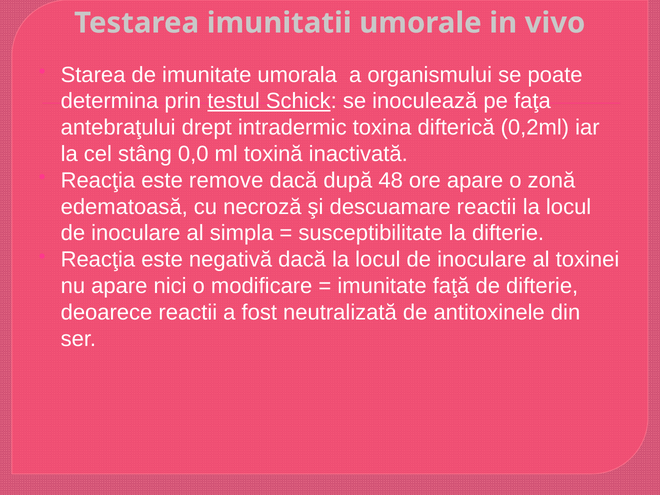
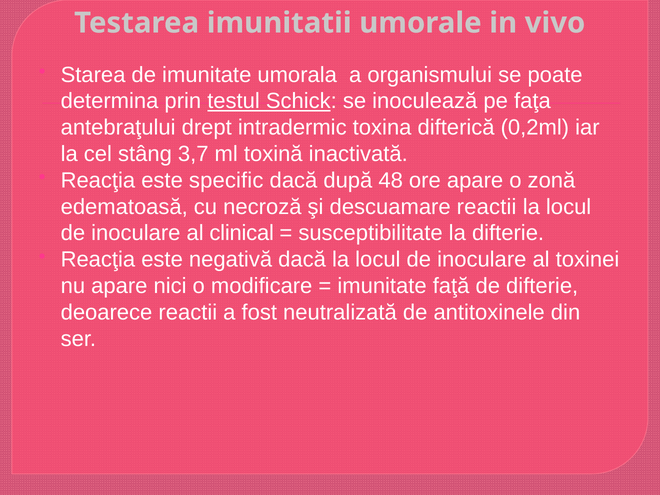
0,0: 0,0 -> 3,7 (193, 154)
remove: remove -> specific (226, 180)
simpla: simpla -> clinical (242, 233)
